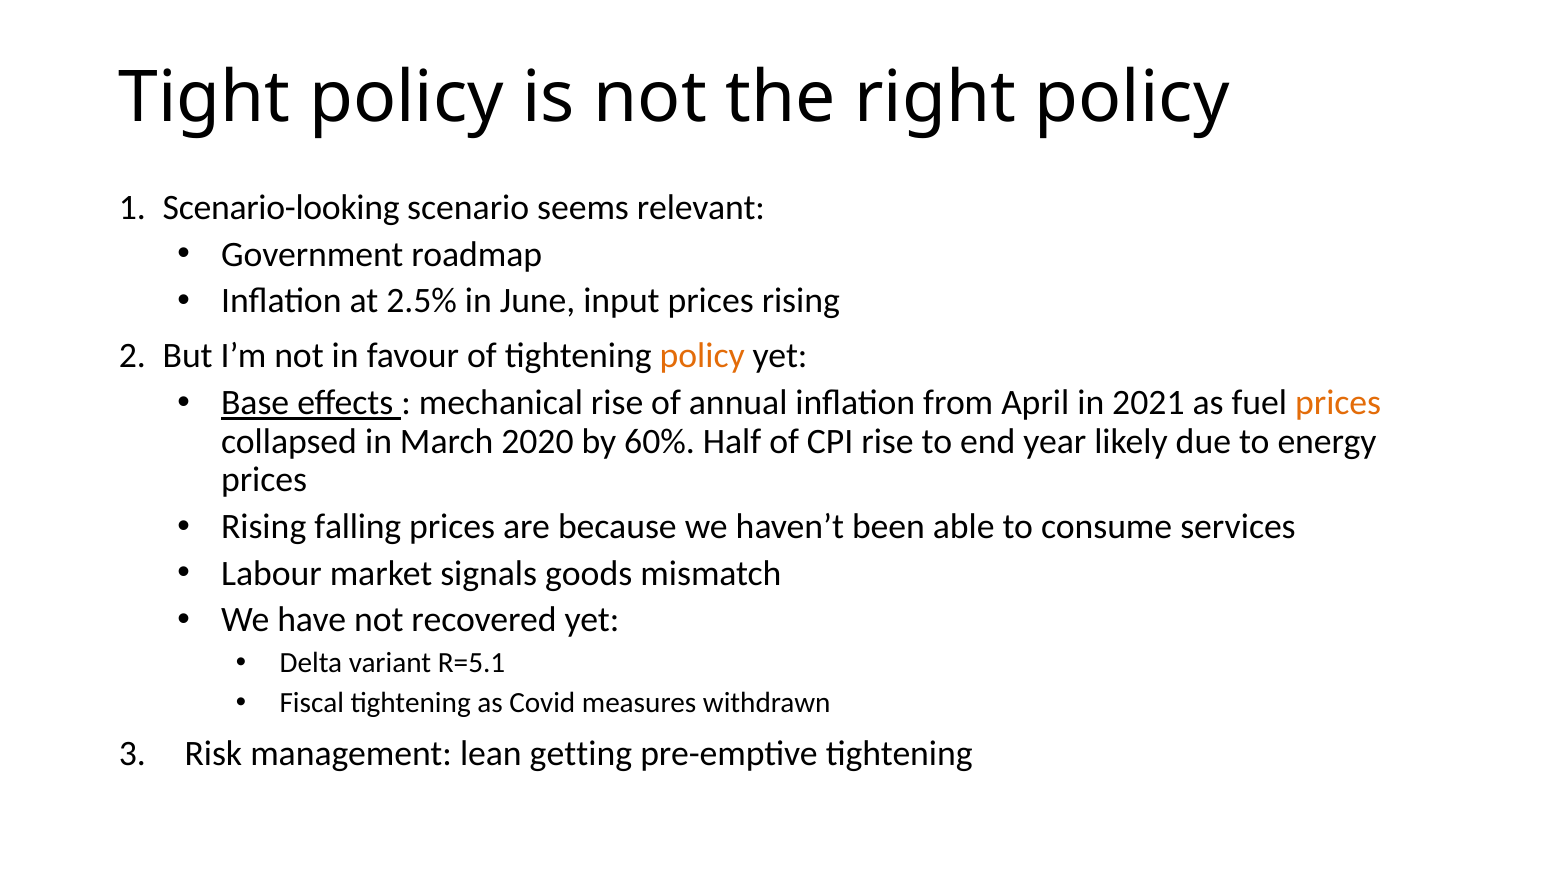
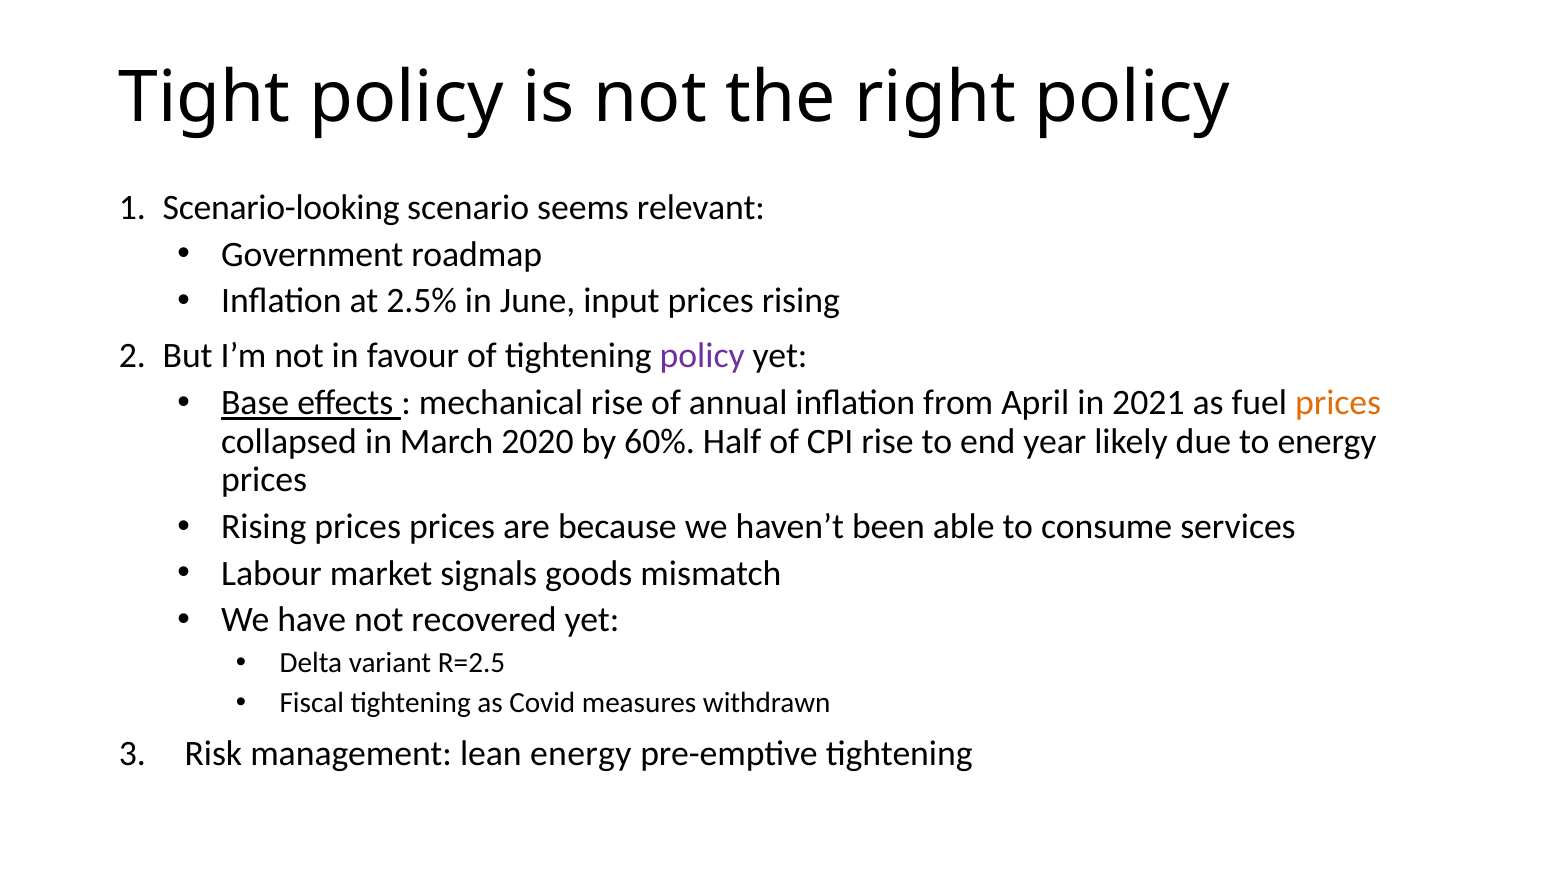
policy colour: orange -> purple (702, 356)
Rising falling: falling -> prices (358, 527)
R=5.1: R=5.1 -> R=2.5 (472, 663)
lean getting: getting -> energy (581, 754)
